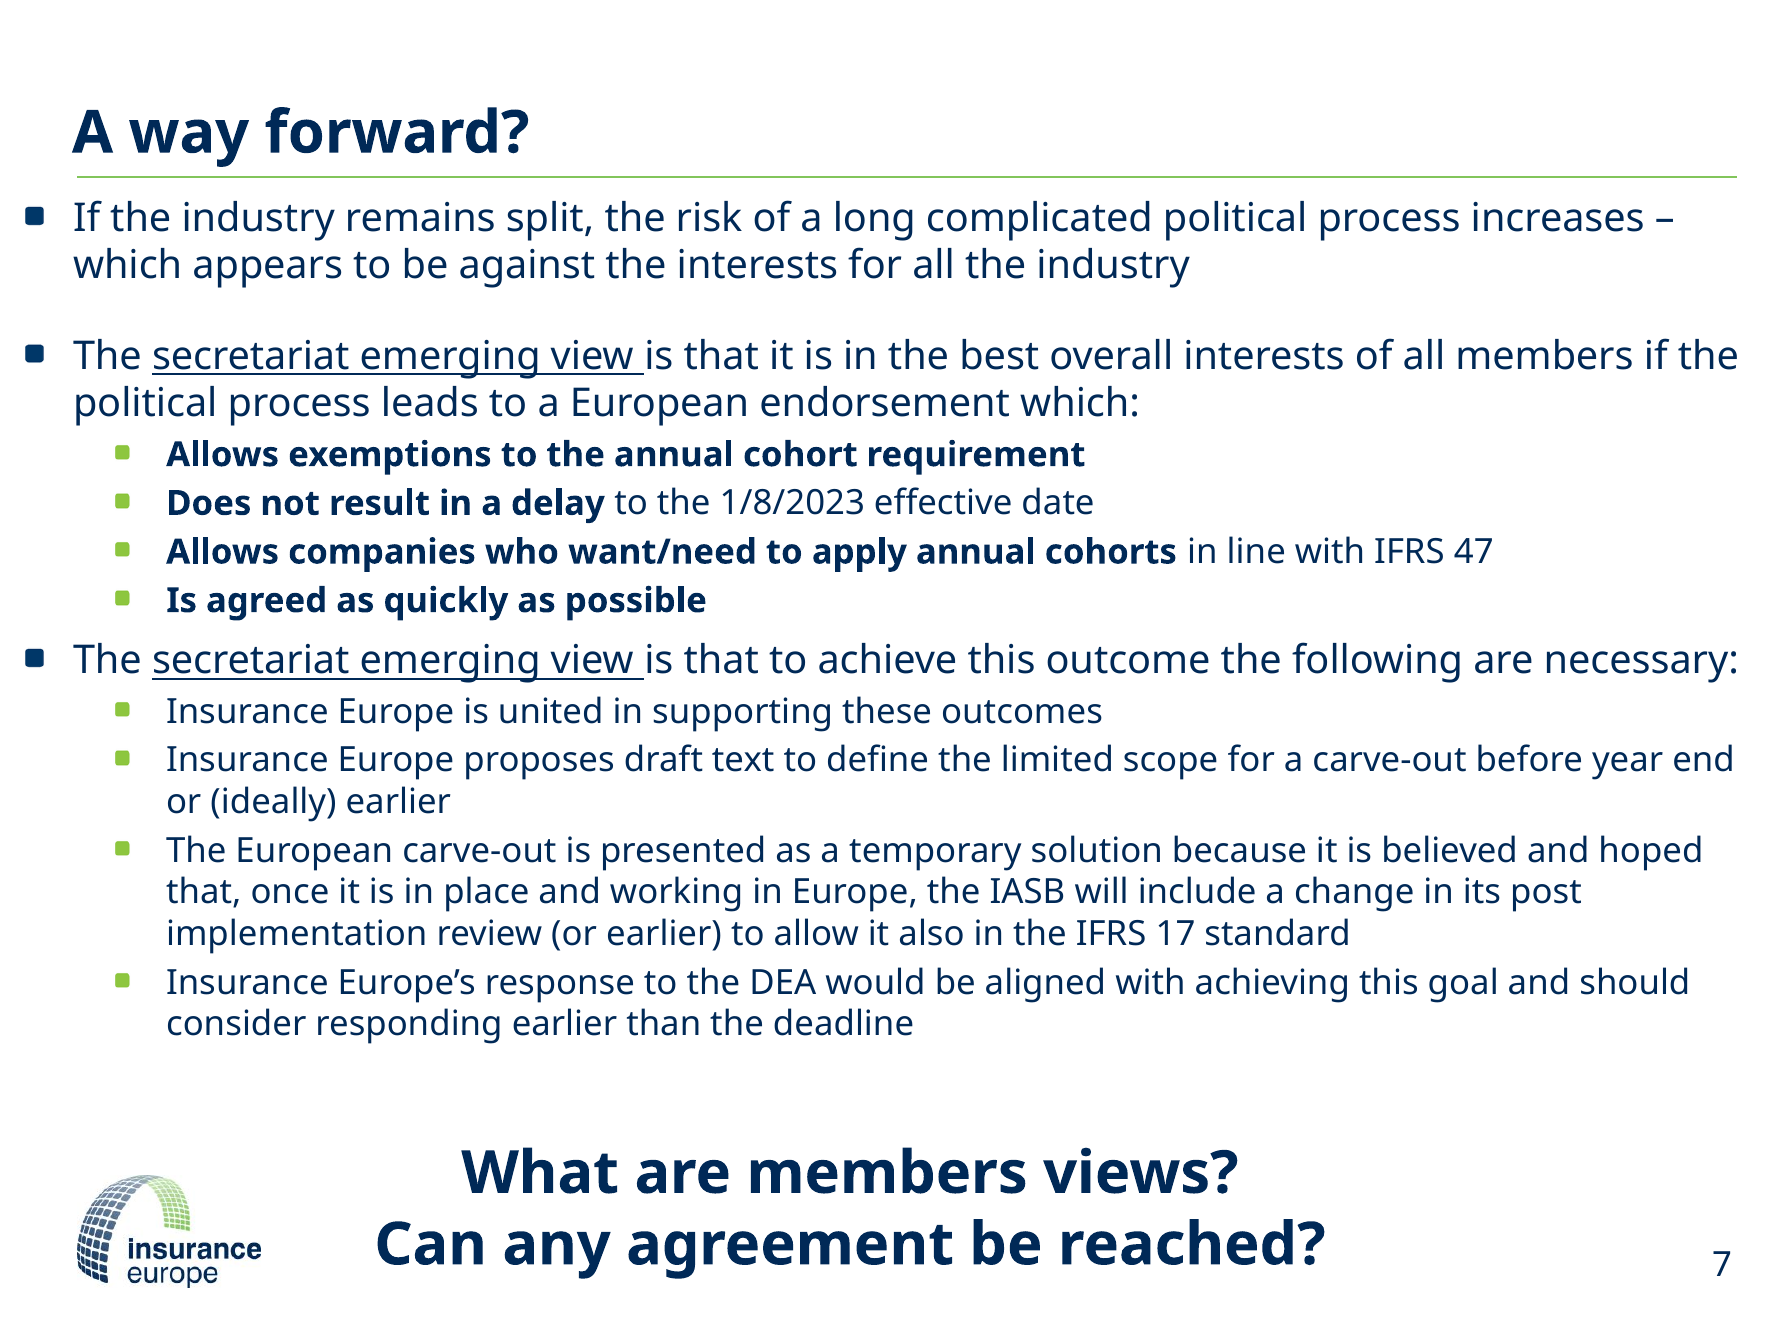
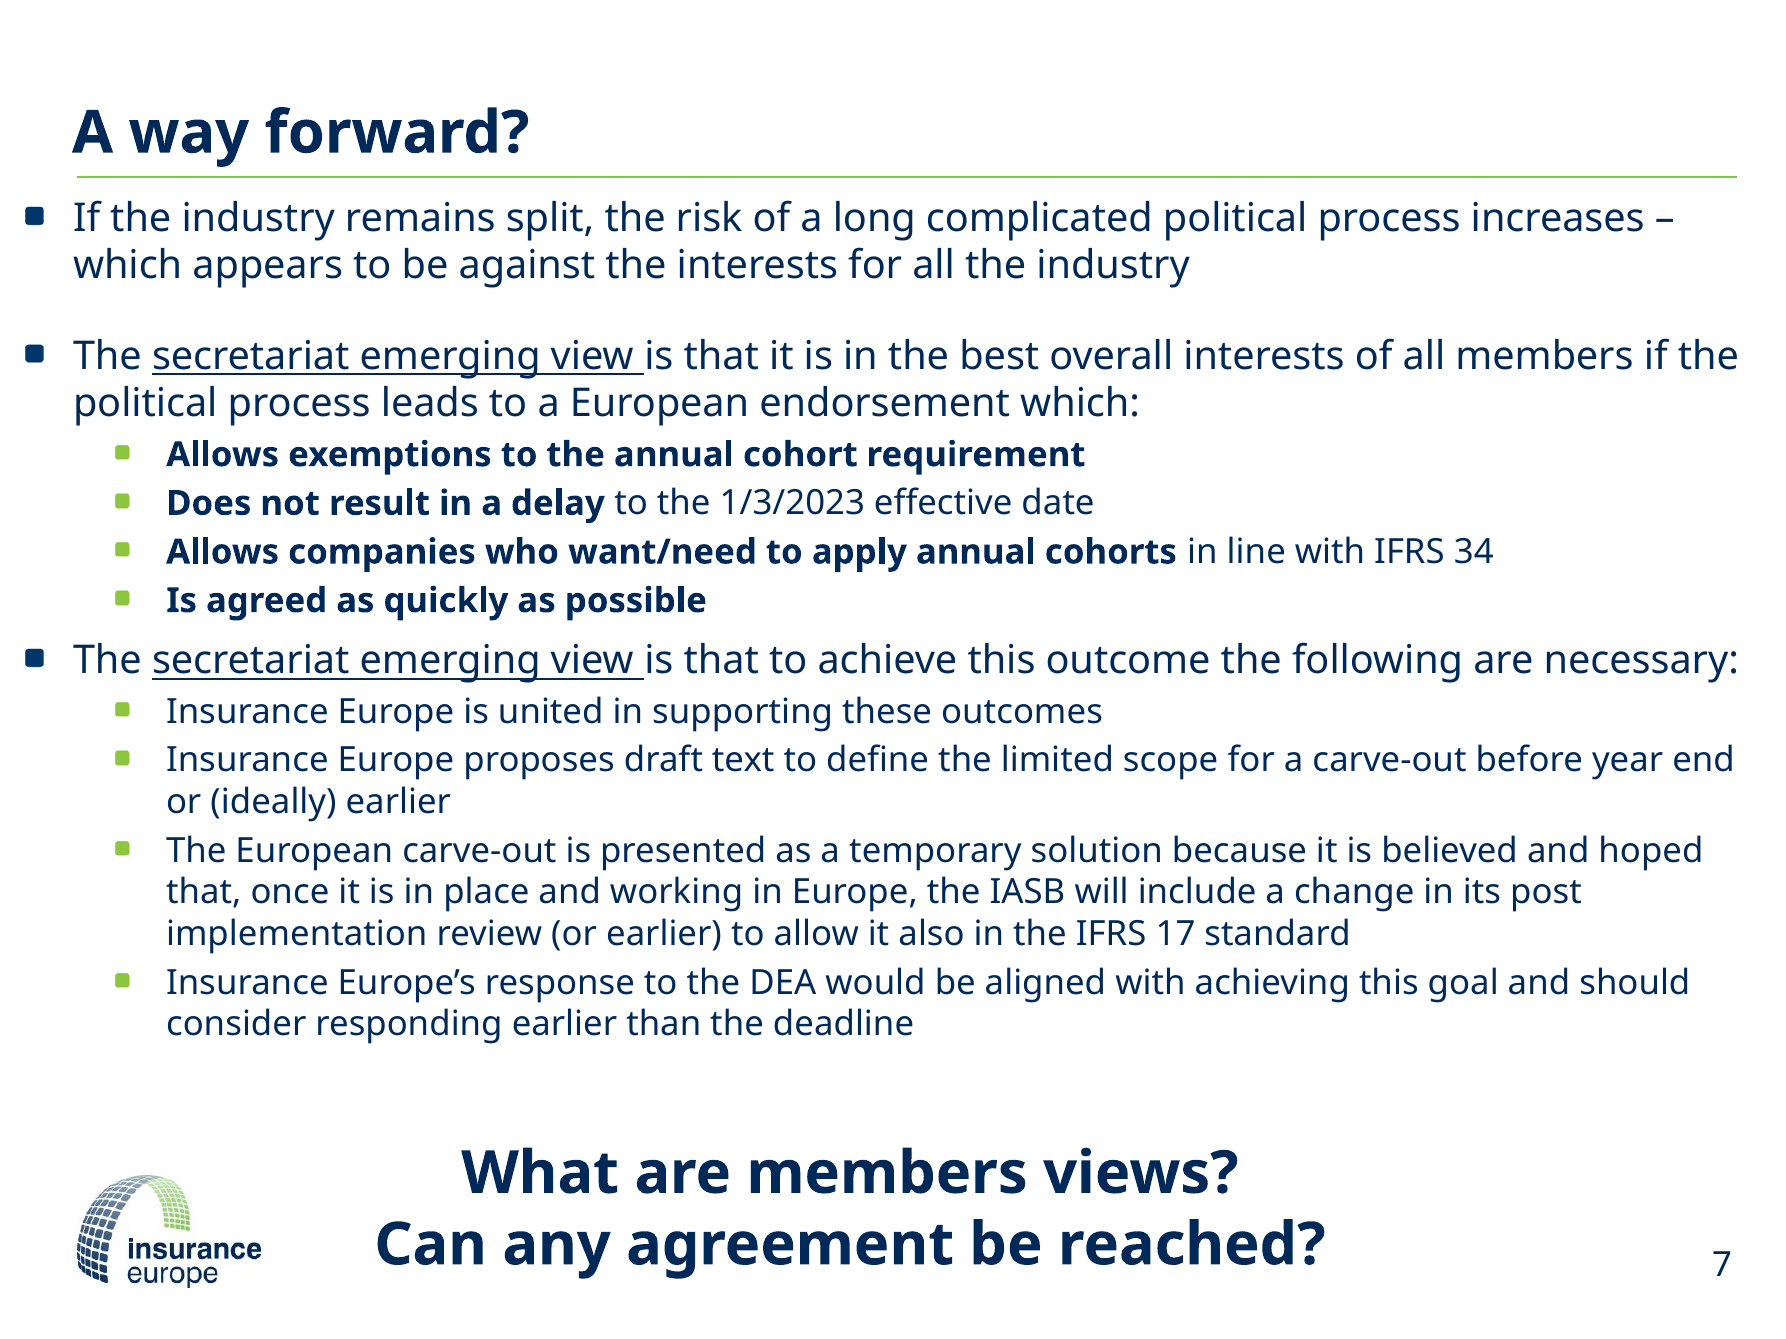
1/8/2023: 1/8/2023 -> 1/3/2023 (792, 504)
47: 47 -> 34 (1474, 552)
